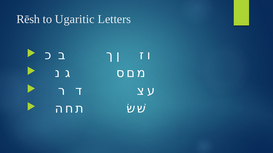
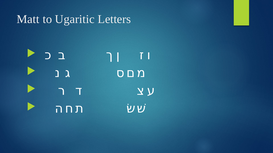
Rēsh: Rēsh -> Matt (28, 19)
